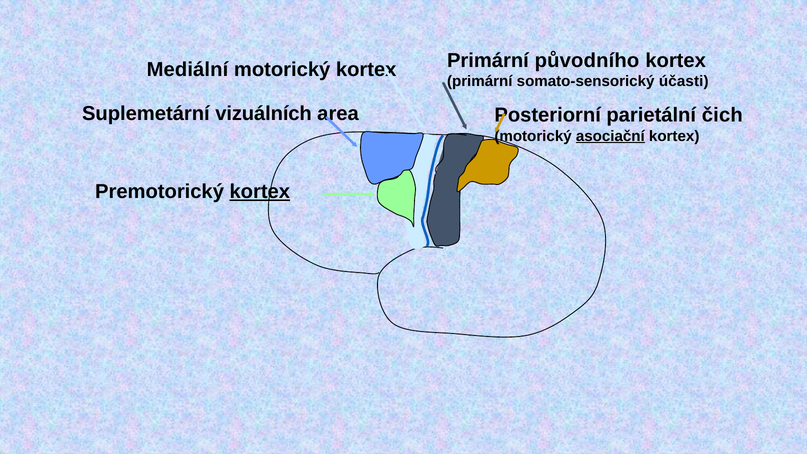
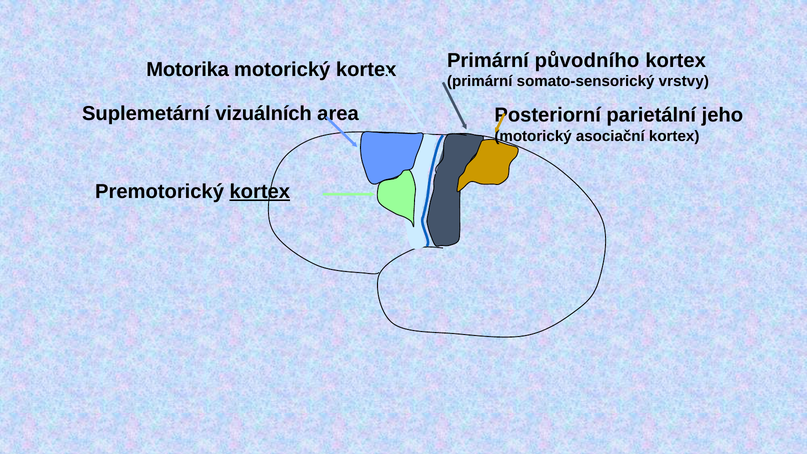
Mediální: Mediální -> Motorika (188, 70)
účasti: účasti -> vrstvy (684, 81)
čich: čich -> jeho (722, 115)
asociační underline: present -> none (610, 136)
